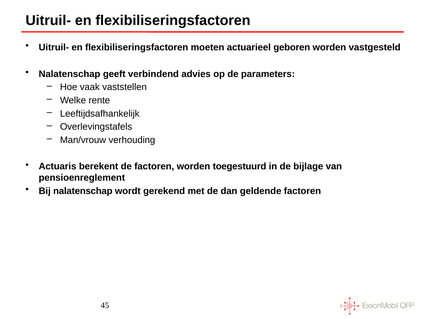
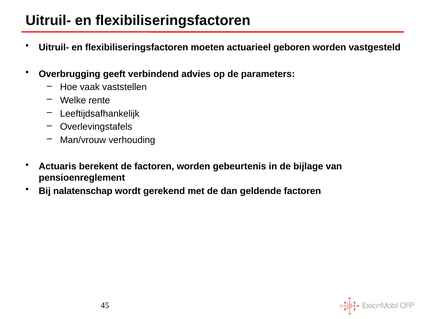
Nalatenschap: Nalatenschap -> Overbrugging (70, 74)
toegestuurd: toegestuurd -> gebeurtenis (240, 166)
